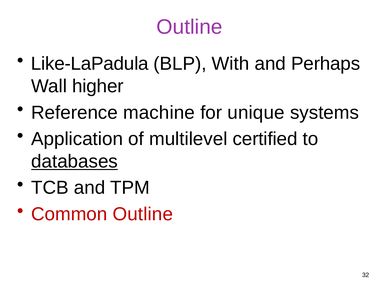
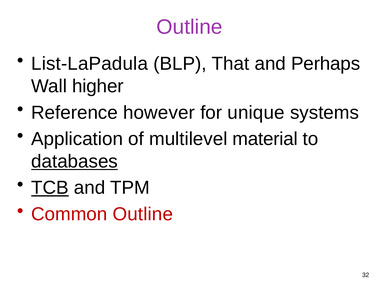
Like-LaPadula: Like-LaPadula -> List-LaPadula (90, 64)
With: With -> That (231, 64)
machine: machine -> however (159, 113)
certified: certified -> material (265, 139)
TCB underline: none -> present (50, 188)
